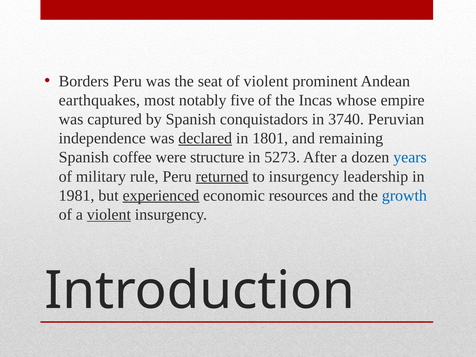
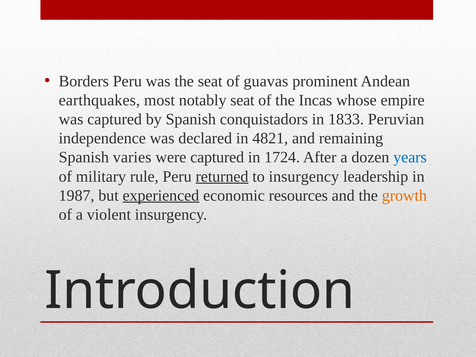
of violent: violent -> guavas (266, 81)
notably five: five -> seat (242, 100)
3740: 3740 -> 1833 (346, 119)
declared underline: present -> none (205, 138)
1801: 1801 -> 4821 (270, 138)
coffee: coffee -> varies (132, 157)
were structure: structure -> captured (217, 157)
5273: 5273 -> 1724 (282, 157)
1981: 1981 -> 1987 (77, 195)
growth colour: blue -> orange (404, 195)
violent underline: present -> none (109, 215)
